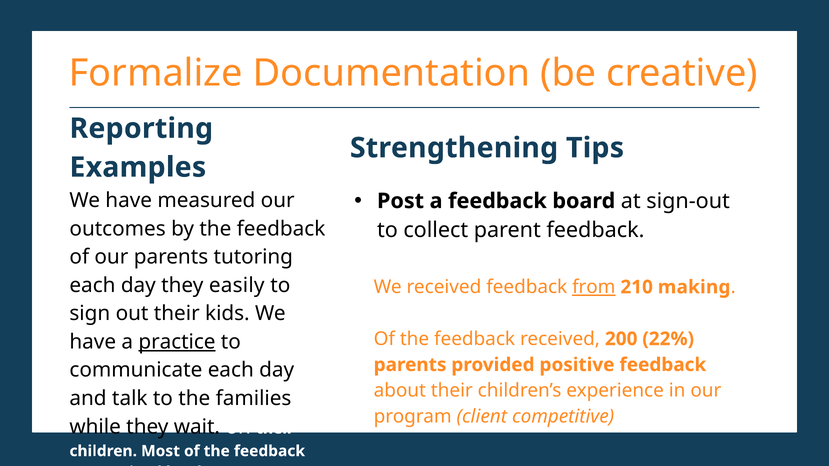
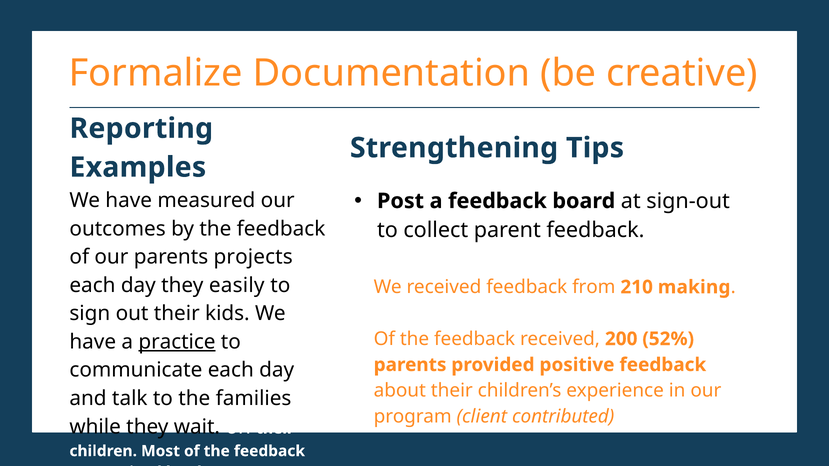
tutoring: tutoring -> projects (253, 257)
from underline: present -> none (594, 287)
22%: 22% -> 52% (668, 339)
competitive: competitive -> contributed (563, 417)
